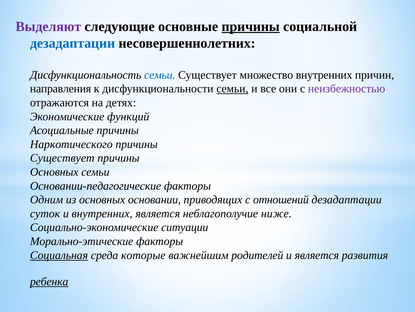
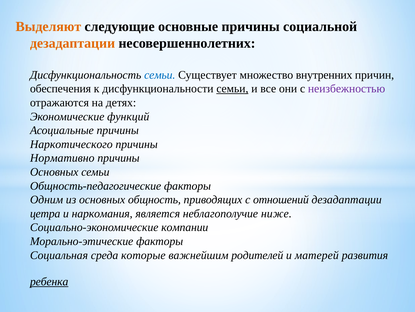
Выделяют colour: purple -> orange (48, 26)
причины underline: present -> none (251, 26)
дезадаптации colour: blue -> orange (73, 43)
направления: направления -> обеспечения (61, 89)
Существует: Существует -> Нормативно (62, 158)
Основании-педагогические: Основании-педагогические -> Общность-педагогические (96, 185)
основании: основании -> общность (154, 199)
суток: суток -> цетра (45, 213)
и внутренних: внутренних -> наркомания (102, 213)
ситуации: ситуации -> компании (185, 227)
Социальная underline: present -> none (59, 255)
и является: является -> матерей (317, 255)
